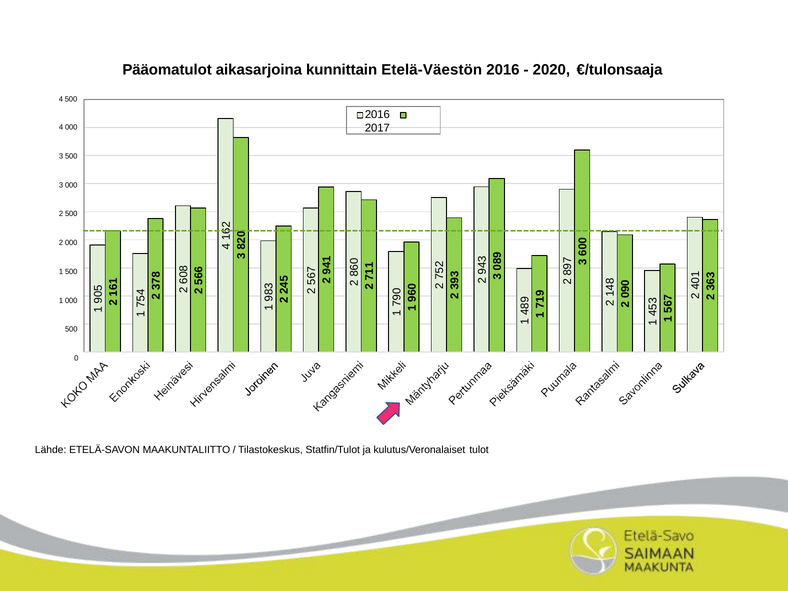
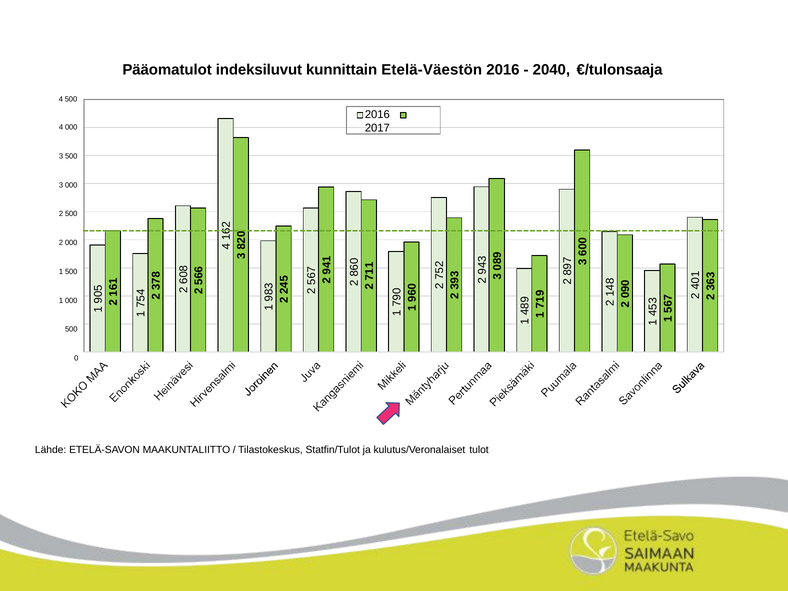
aikasarjoina: aikasarjoina -> indeksiluvut (259, 70)
2020: 2020 -> 2040 (551, 70)
